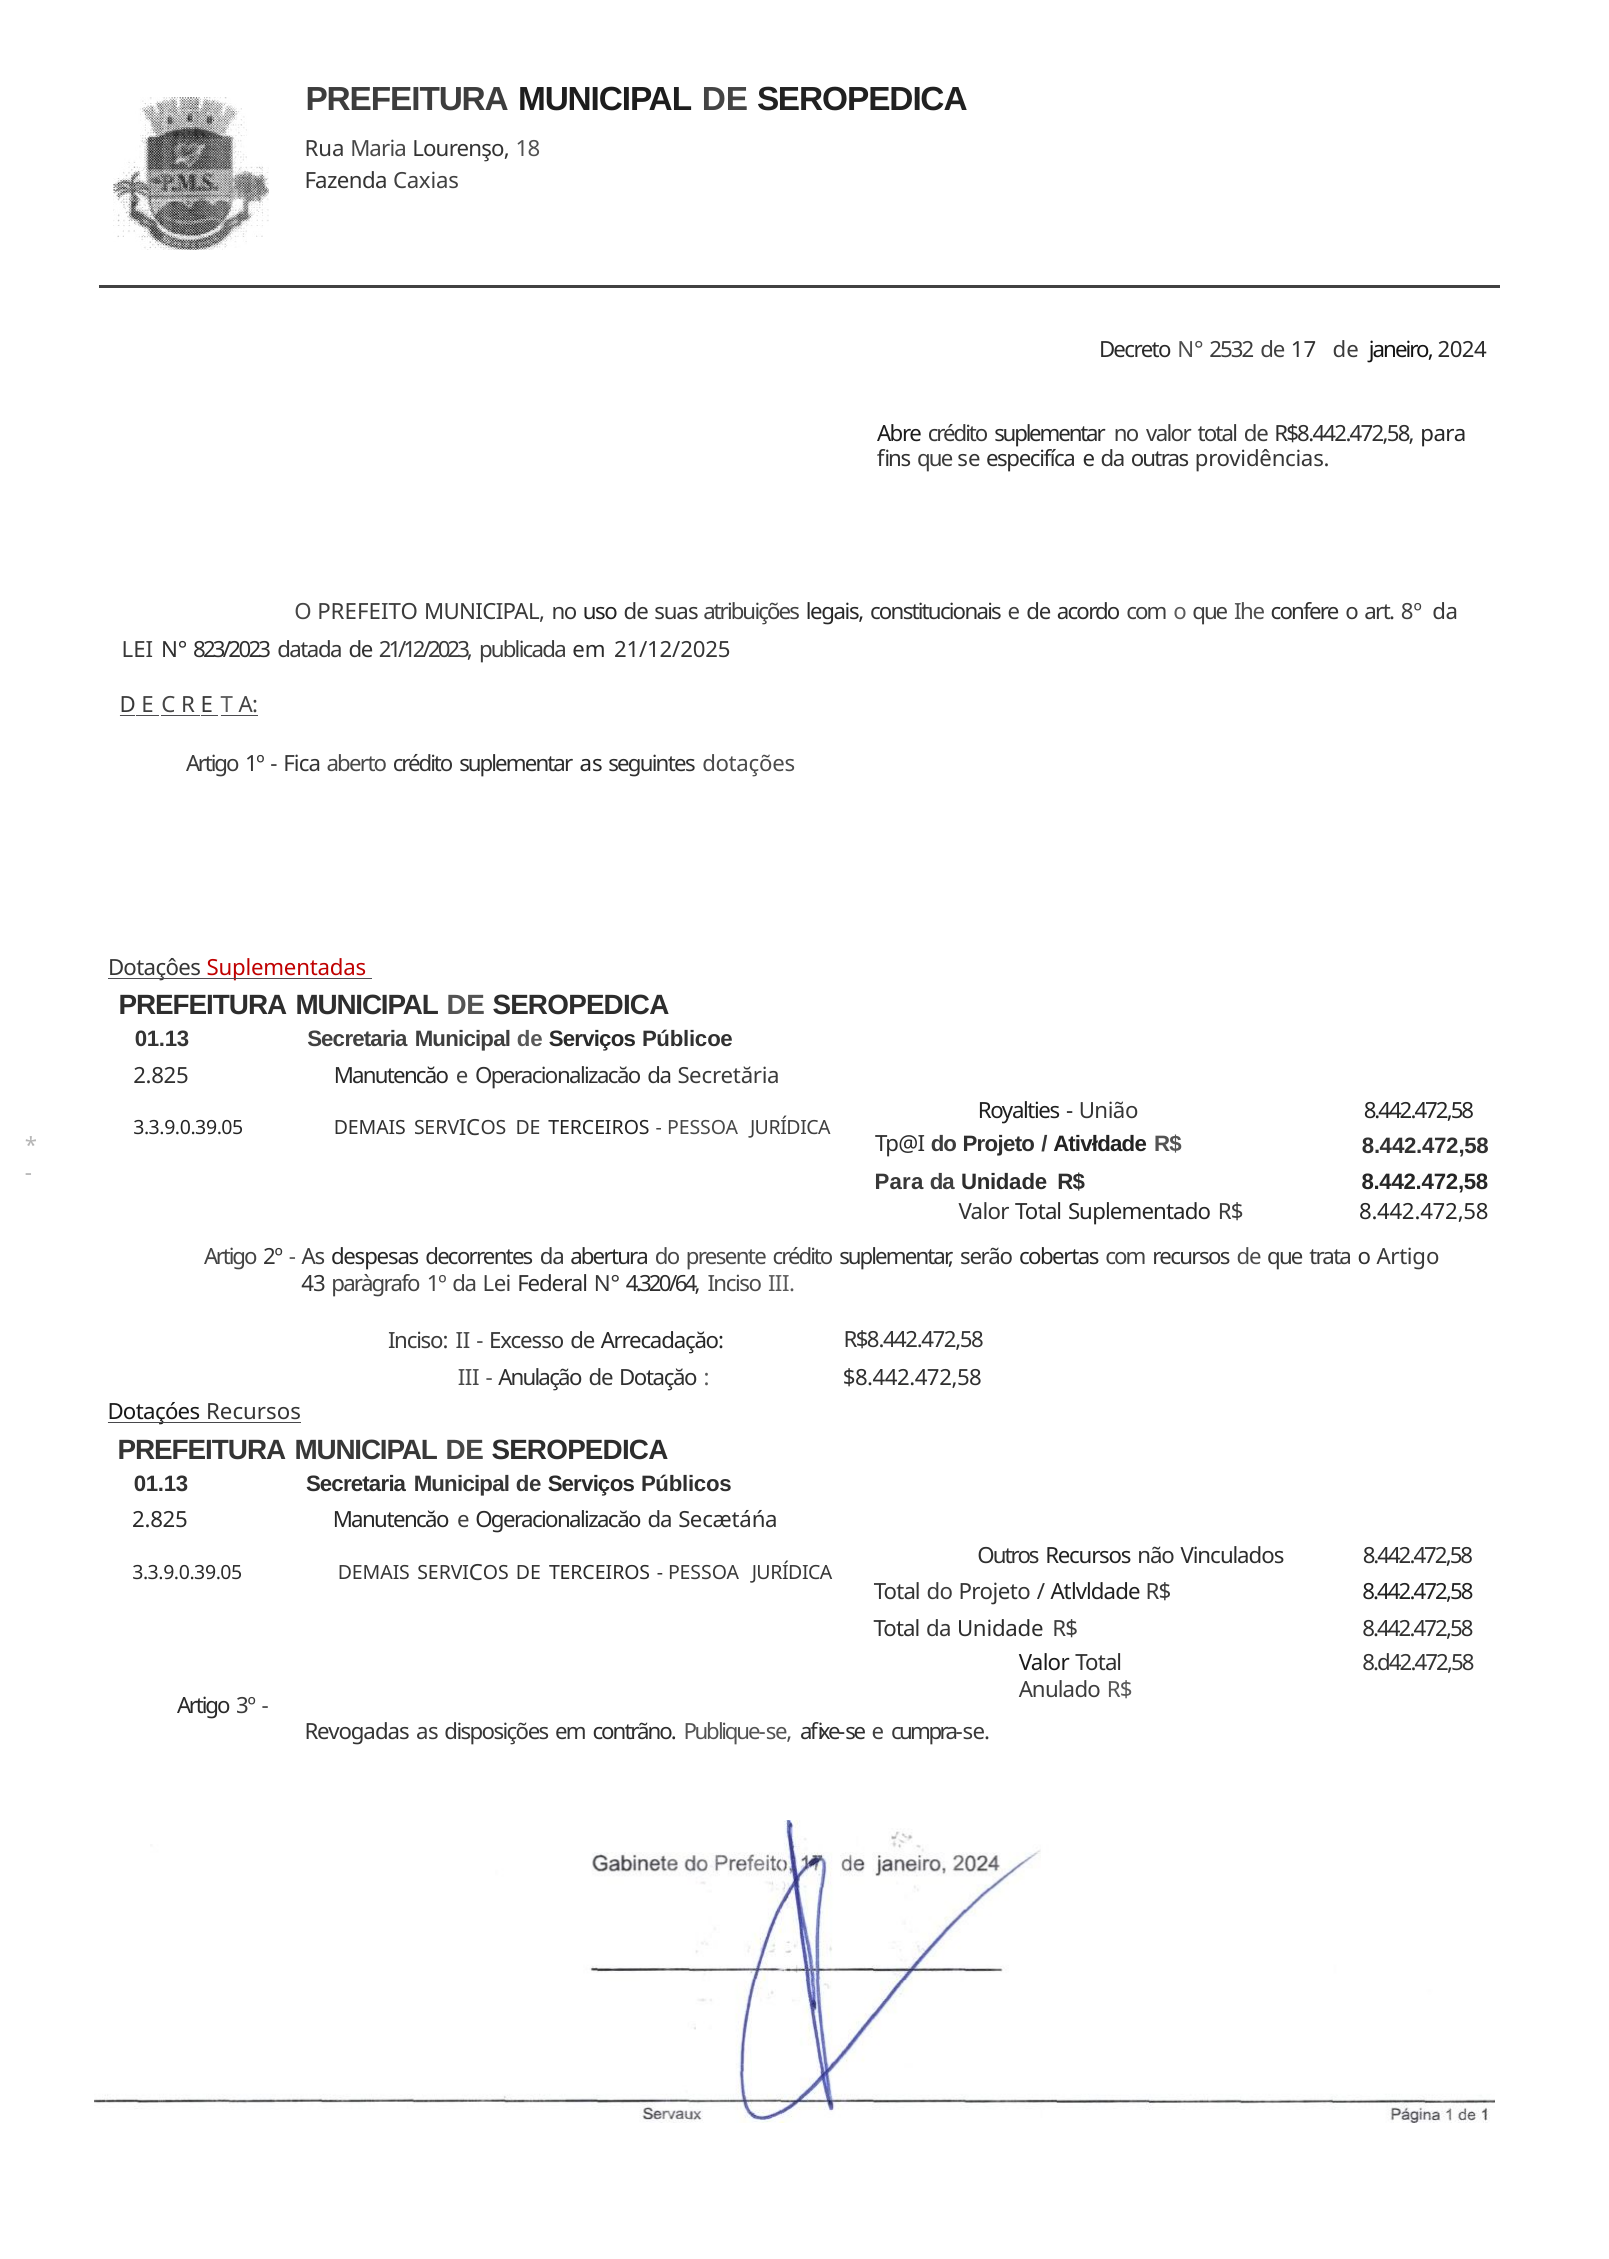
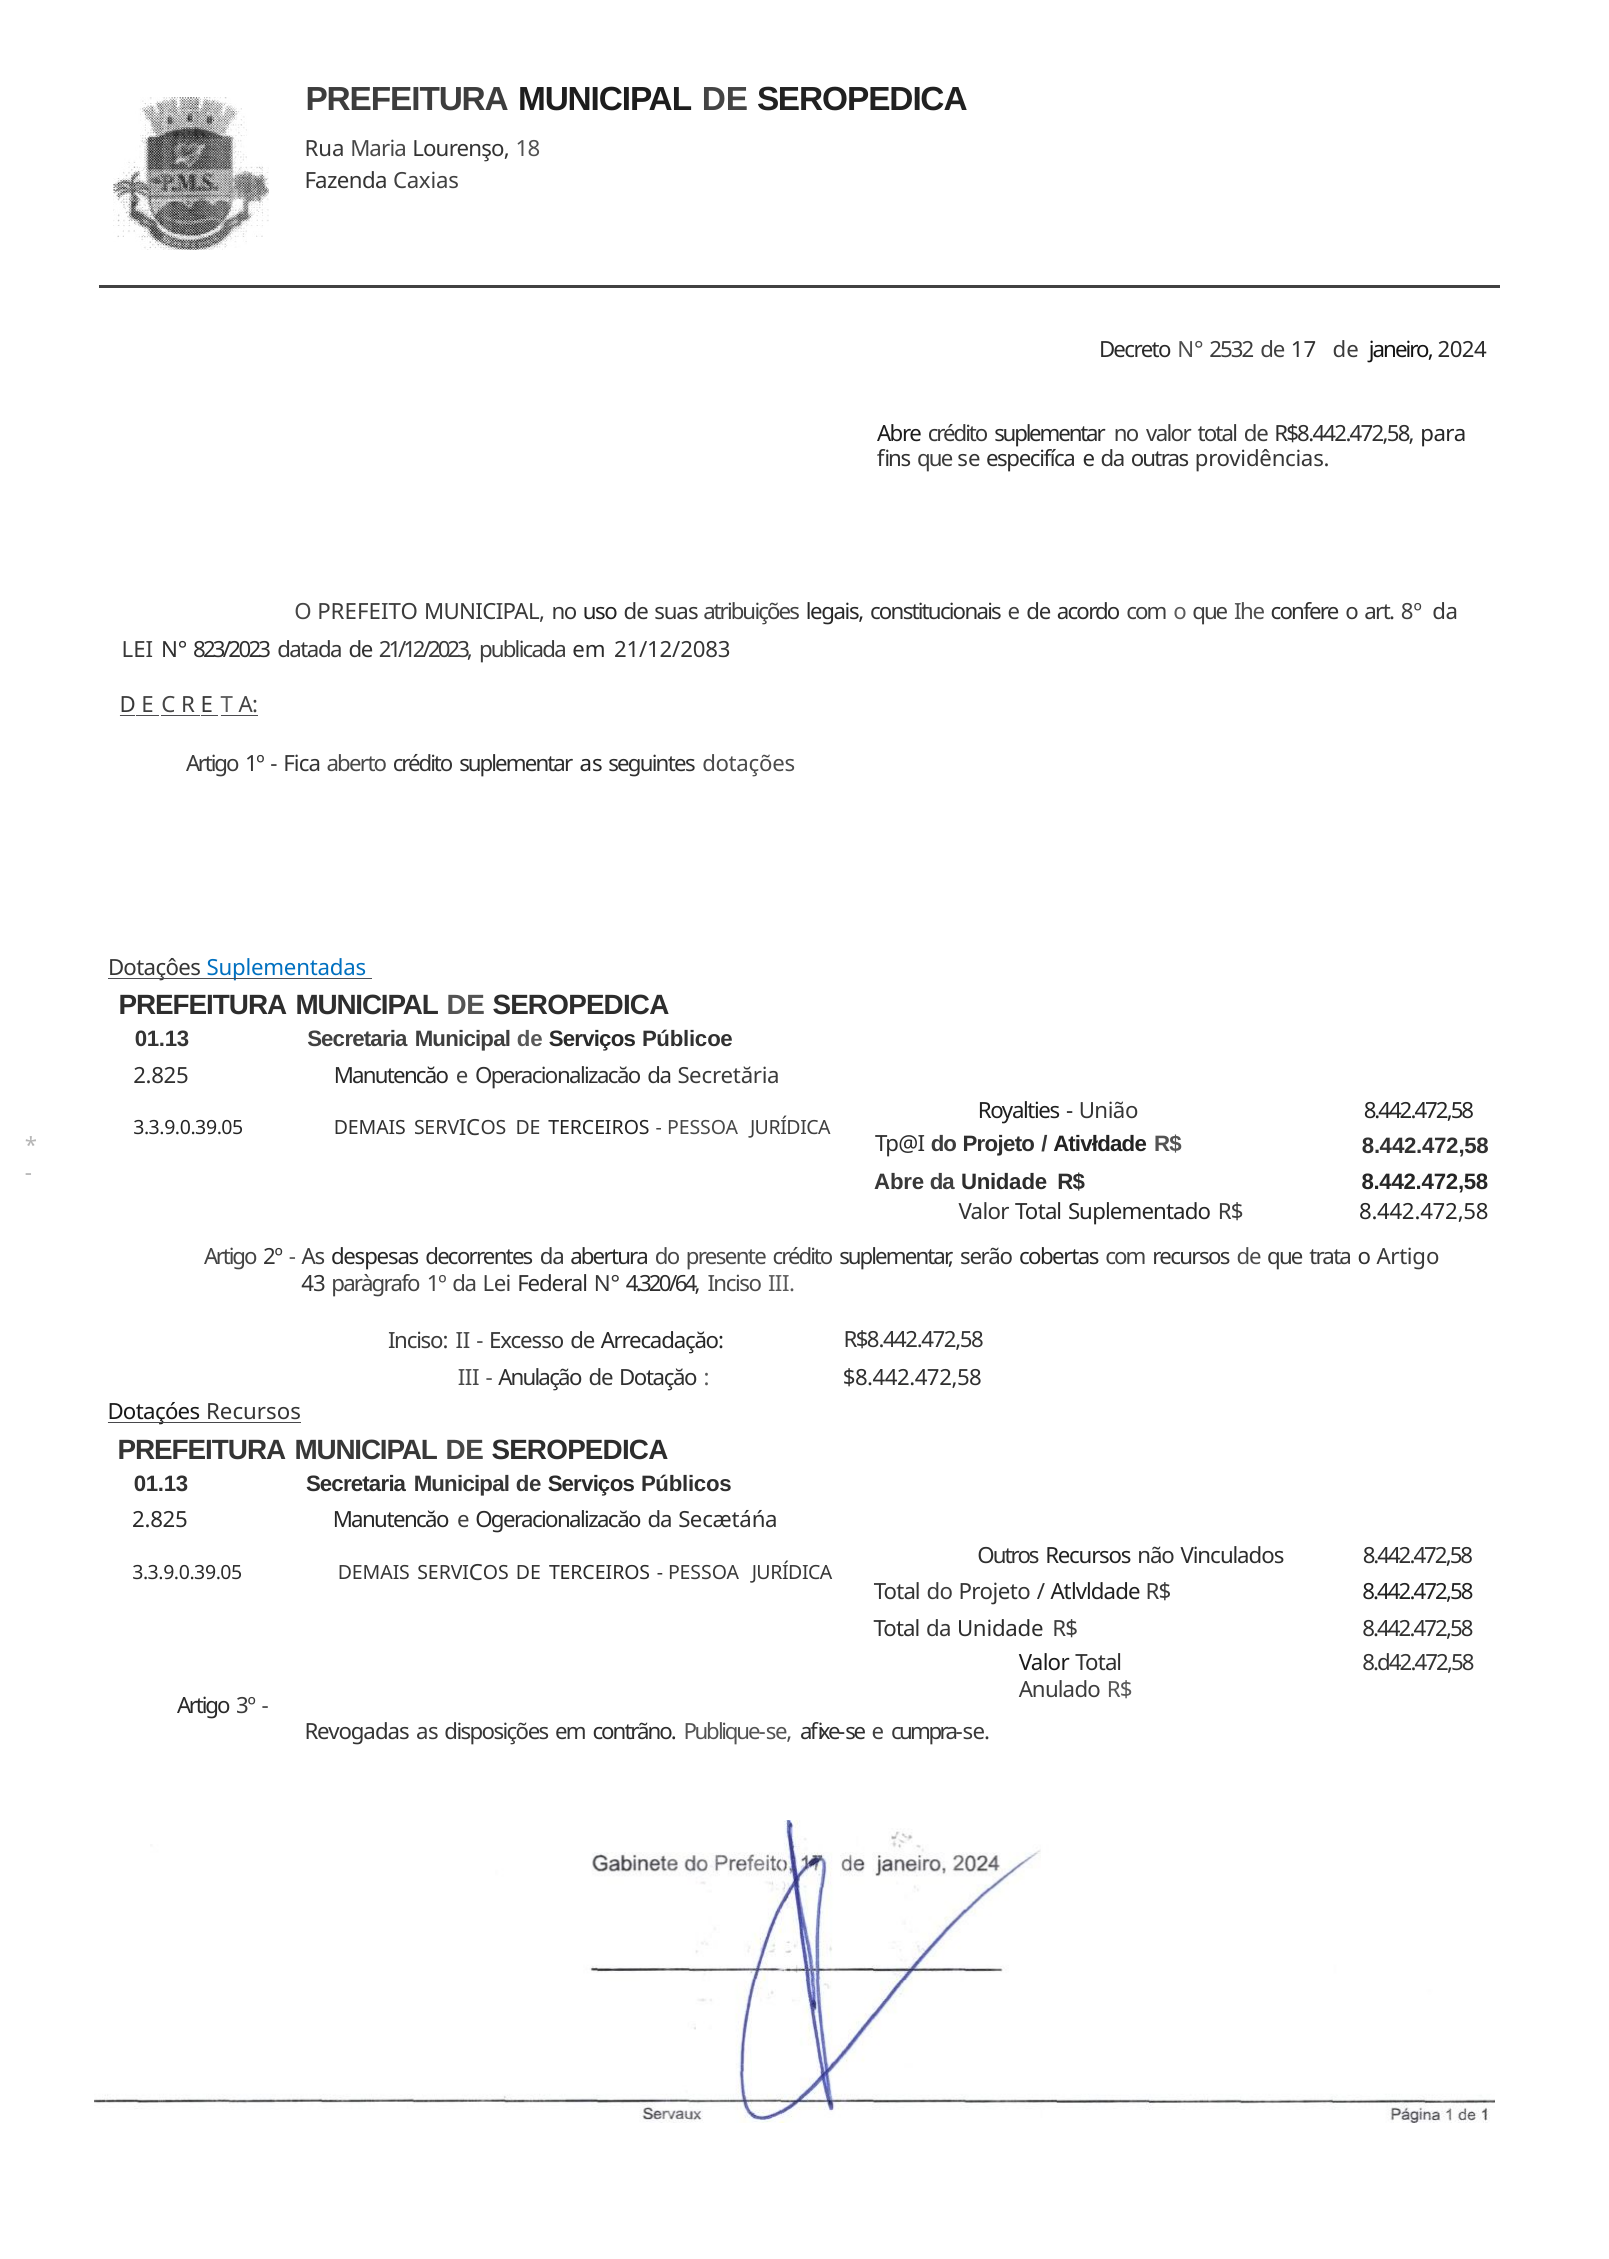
21/12/2025: 21/12/2025 -> 21/12/2083 (672, 650)
Suplementadas colour: red -> blue (286, 968)
Para: Para -> Abre (899, 1182)
